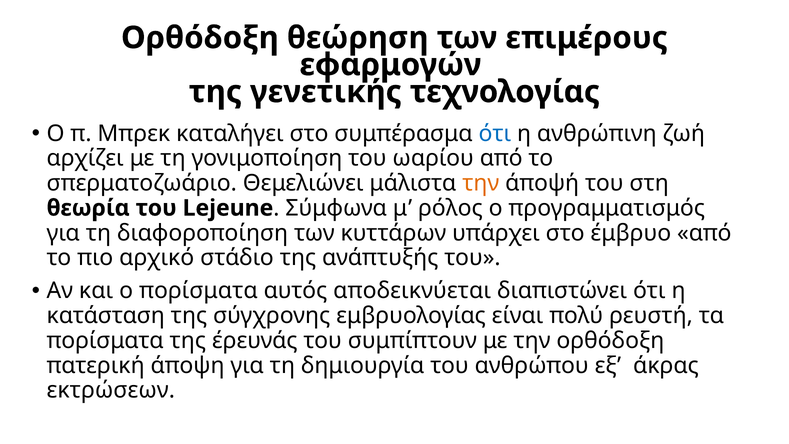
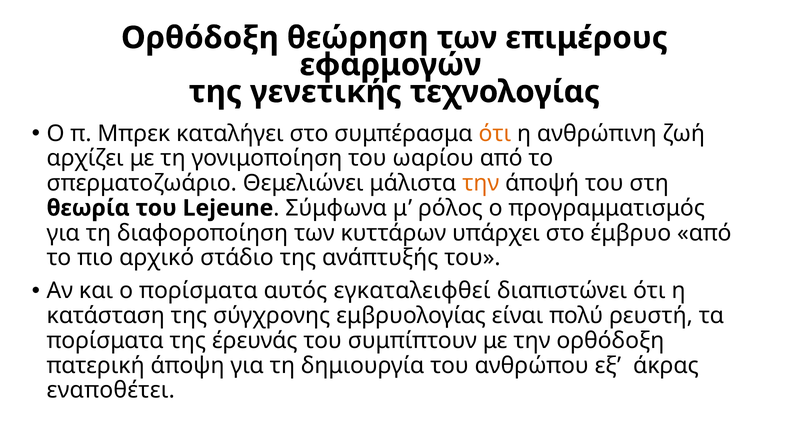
ότι colour: blue -> orange (495, 133)
αποδεικνύεται: αποδεικνύεται -> εγκαταλειφθεί (412, 291)
εκτρώσεων: εκτρώσεων -> εναποθέτει (111, 390)
